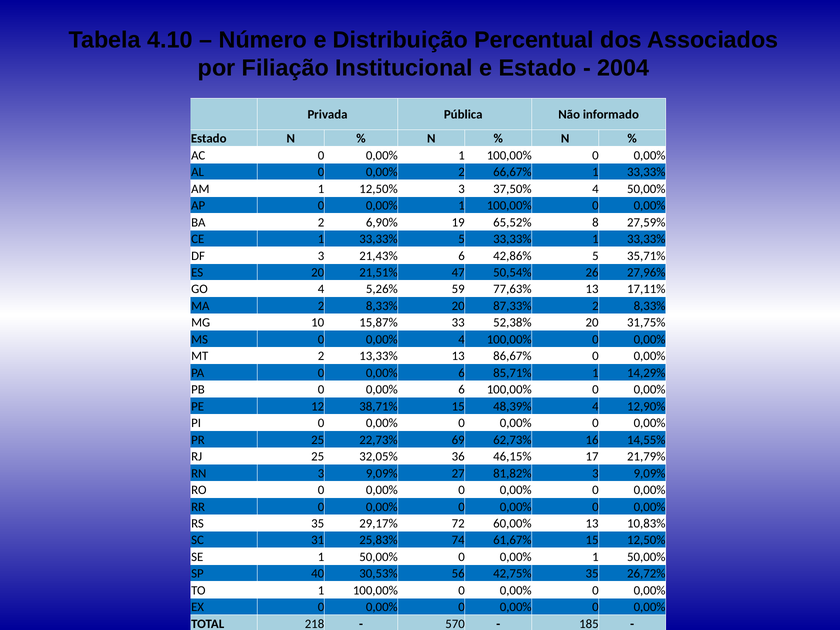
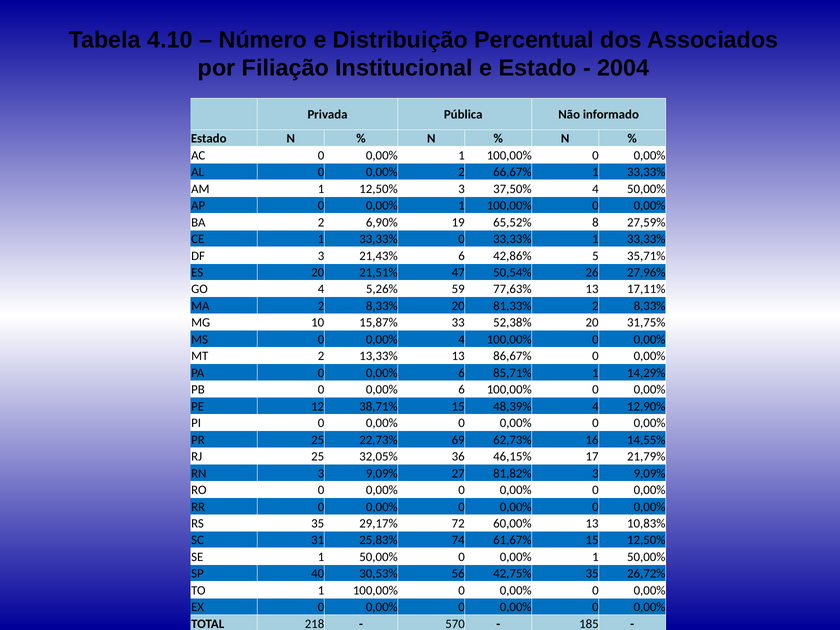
33,33% 5: 5 -> 0 (462, 239)
87,33%: 87,33% -> 81,33% (512, 306)
